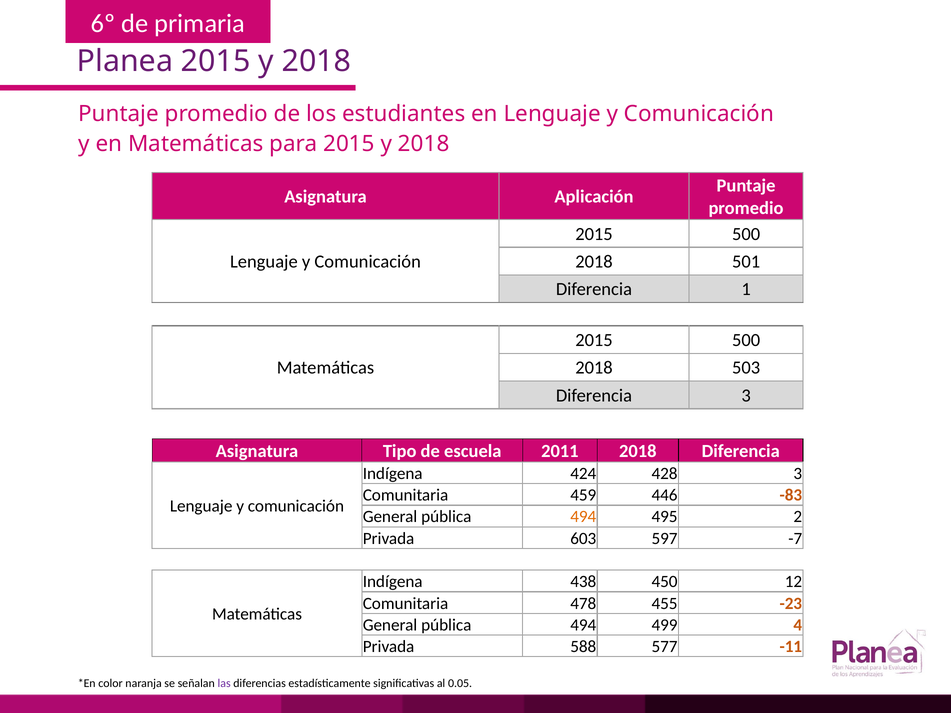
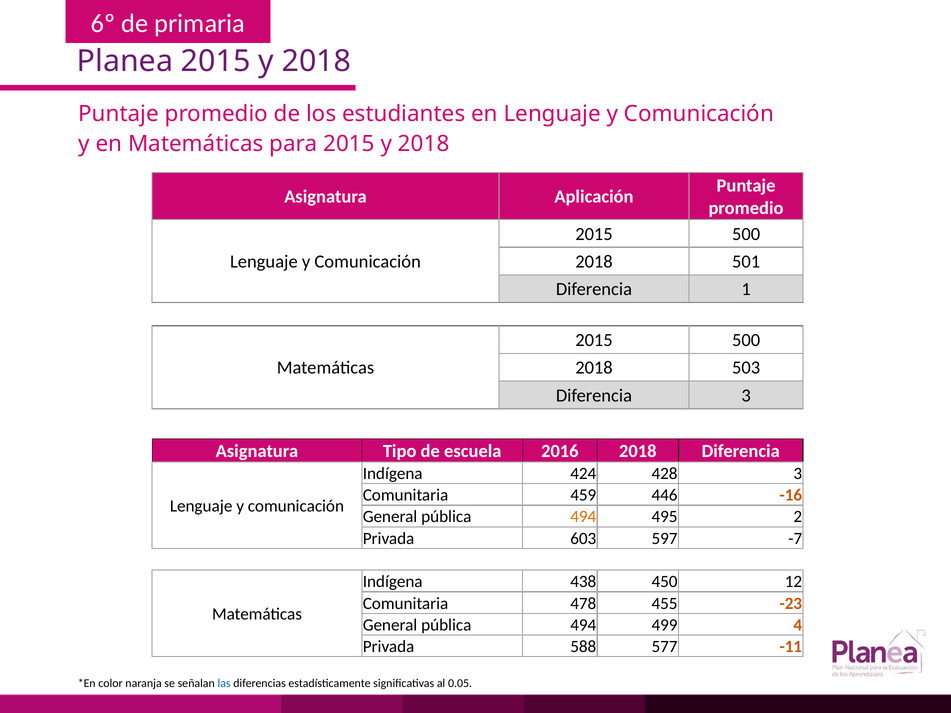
2011: 2011 -> 2016 (560, 451)
-83: -83 -> -16 (791, 495)
las colour: purple -> blue (224, 683)
